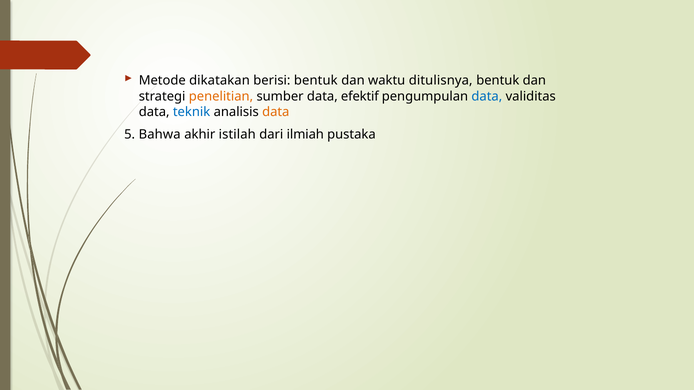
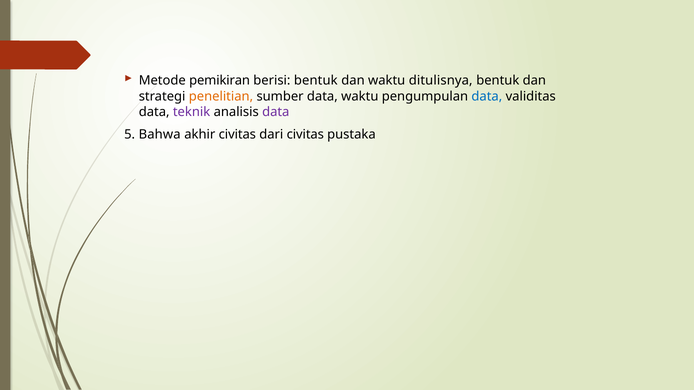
dikatakan: dikatakan -> pemikiran (220, 81)
data efektif: efektif -> waktu (360, 96)
teknik colour: blue -> purple (192, 112)
data colour: orange -> purple (276, 112)
akhir istilah: istilah -> civitas (237, 135)
dari ilmiah: ilmiah -> civitas (305, 135)
